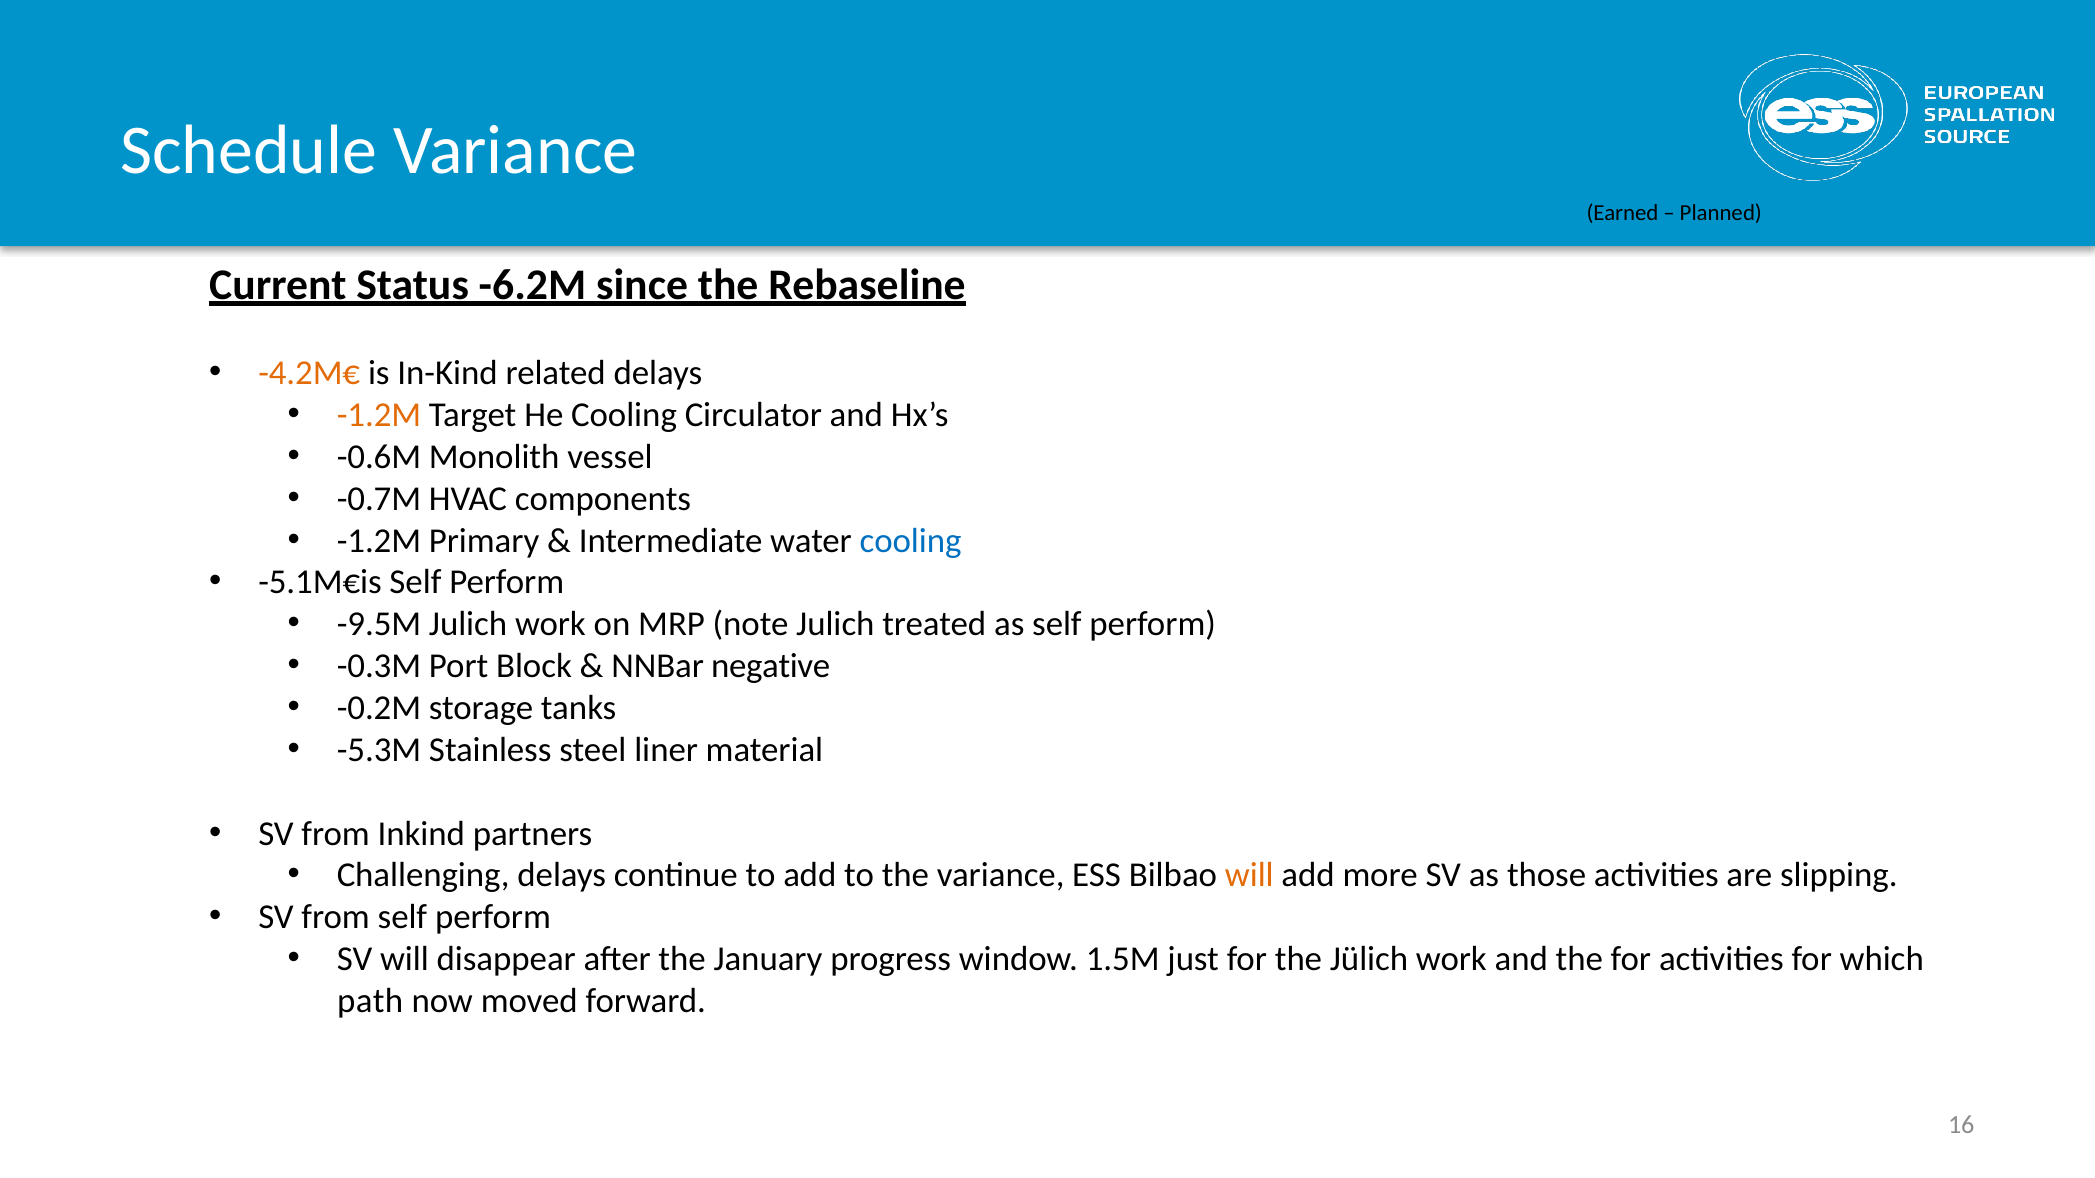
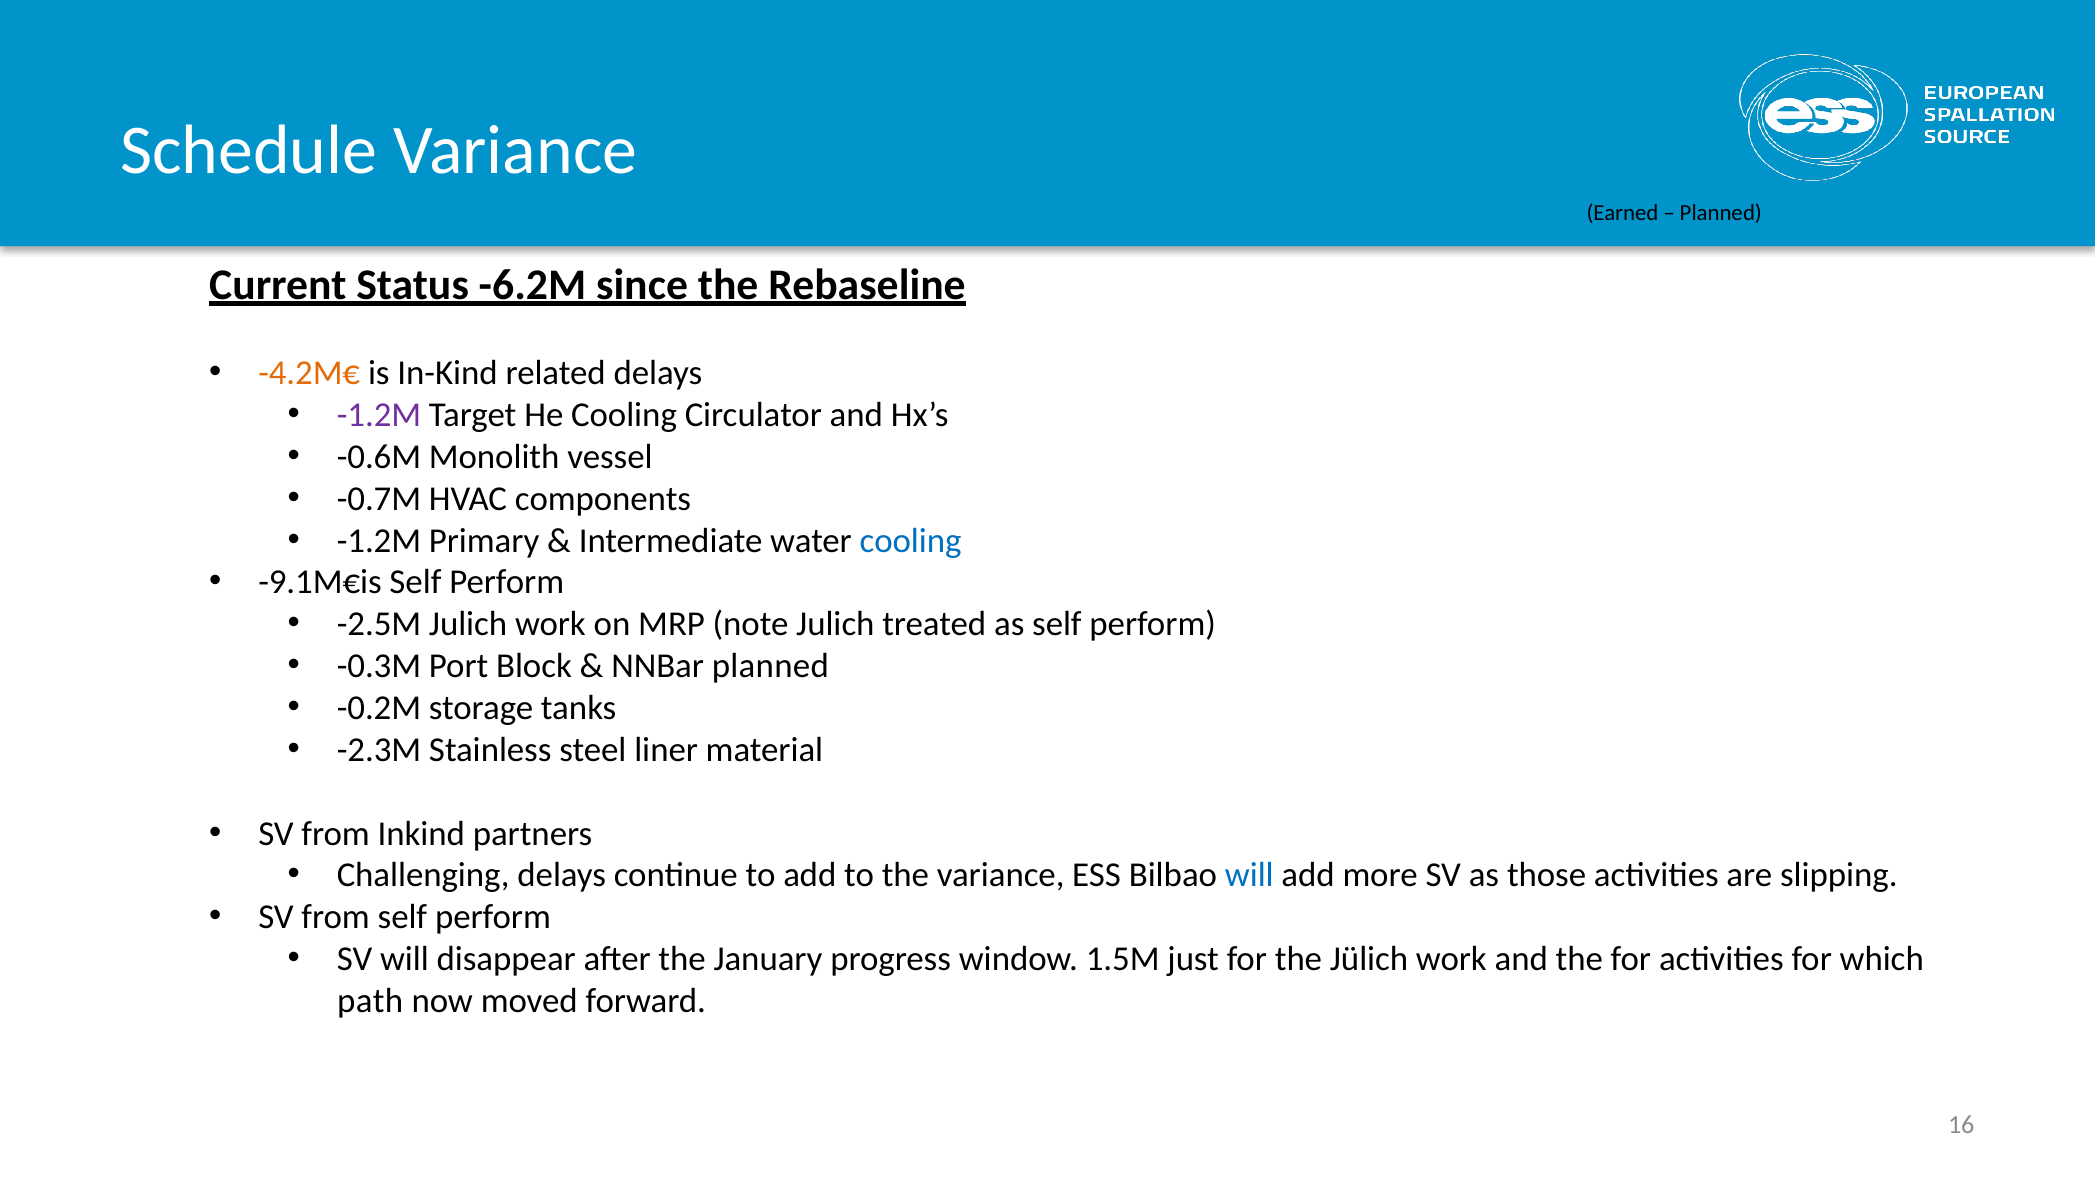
-1.2M colour: orange -> purple (379, 415)
-5.1M€is: -5.1M€is -> -9.1M€is (320, 583)
-9.5M: -9.5M -> -2.5M (379, 625)
NNBar negative: negative -> planned (770, 666)
-5.3M: -5.3M -> -2.3M (379, 750)
will colour: orange -> blue (1249, 876)
